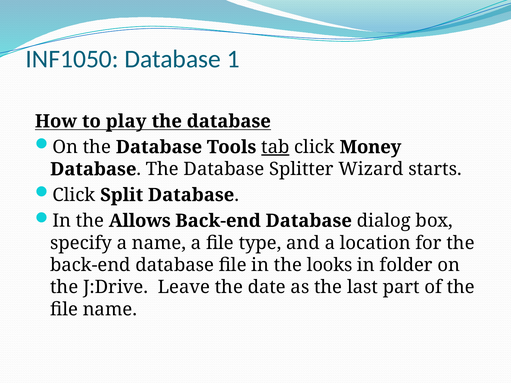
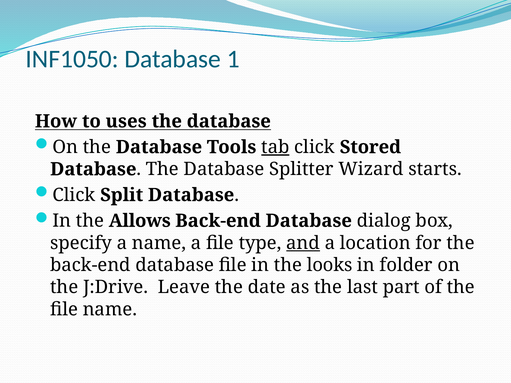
play: play -> uses (126, 121)
Money: Money -> Stored (370, 147)
and underline: none -> present (303, 243)
